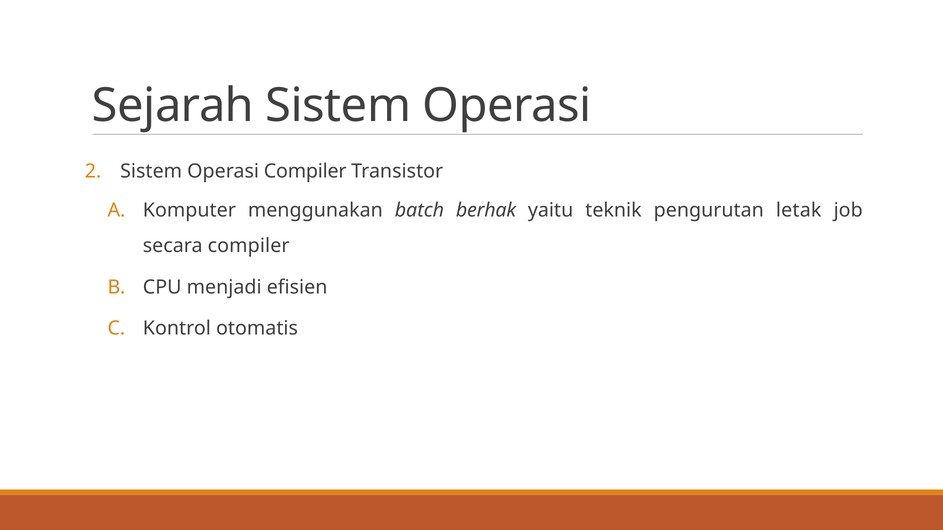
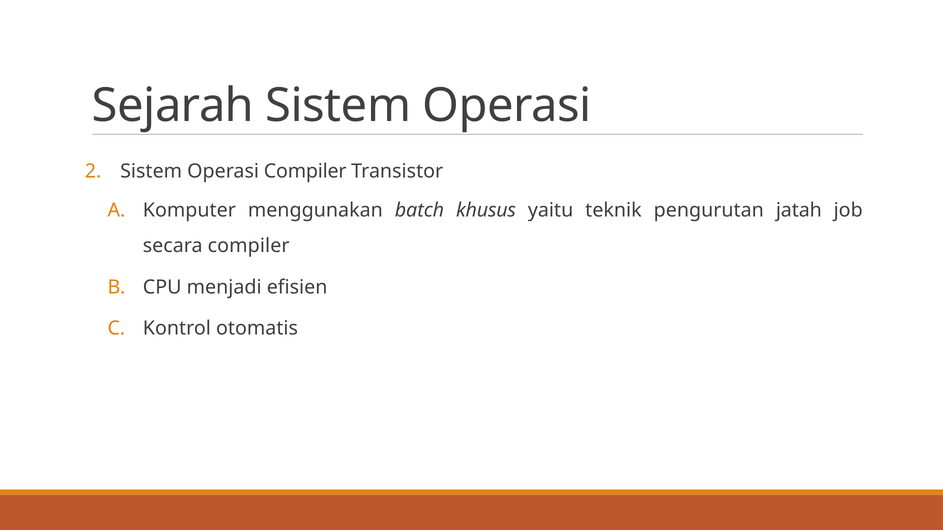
berhak: berhak -> khusus (486, 211)
letak: letak -> jatah (799, 211)
